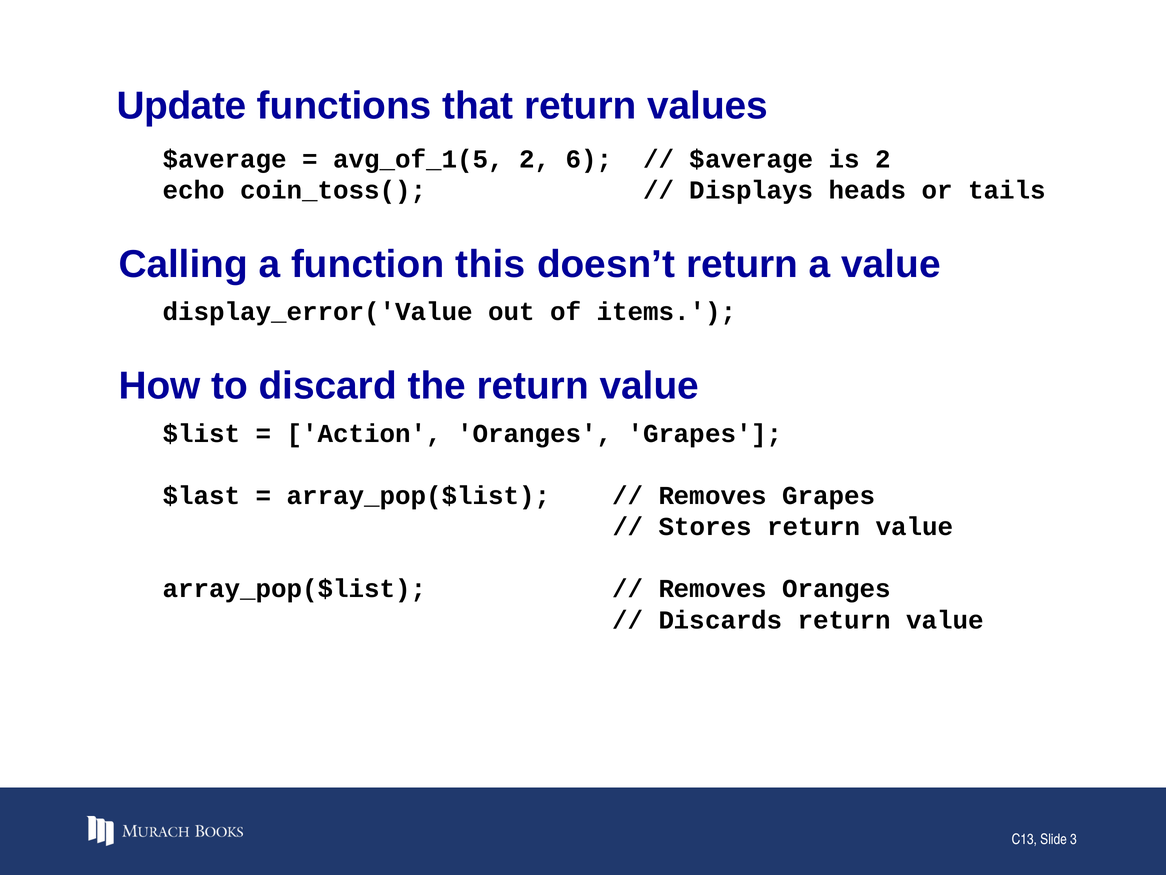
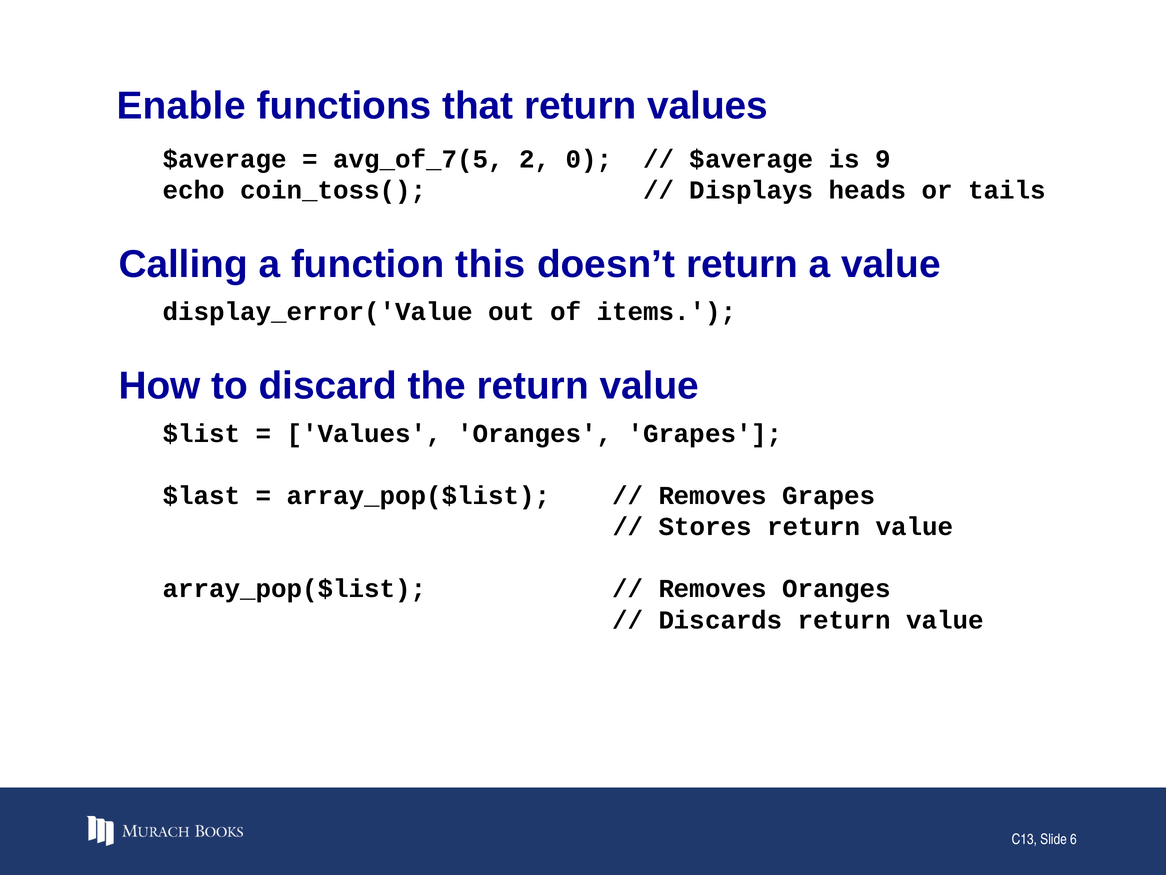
Update: Update -> Enable (181, 106)
avg_of_1(5: avg_of_1(5 -> avg_of_7(5 (418, 159)
6: 6 -> 0 (589, 159)
is 2: 2 -> 9 (883, 159)
Action: Action -> Values (364, 433)
3: 3 -> 6 (1073, 839)
